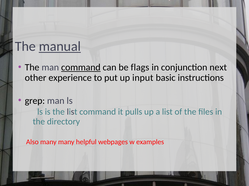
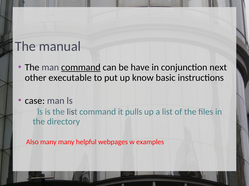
manual underline: present -> none (60, 47)
flags: flags -> have (140, 68)
experience: experience -> executable (70, 78)
input: input -> know (143, 78)
grep: grep -> case (35, 101)
